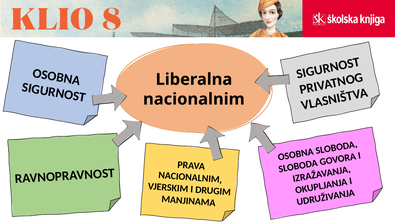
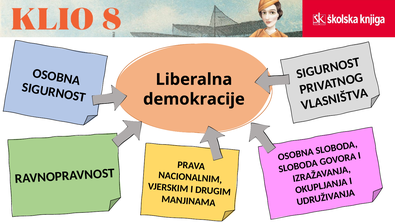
nacionalnim: nacionalnim -> demokracije (194, 99)
